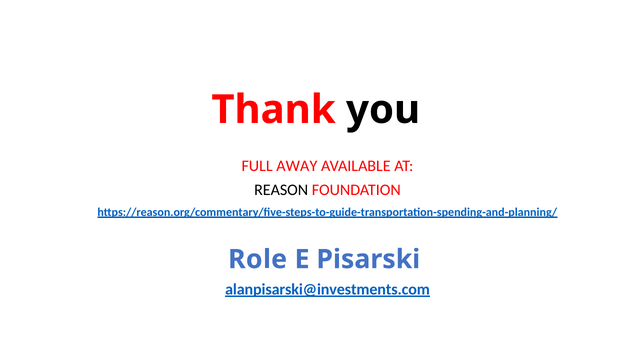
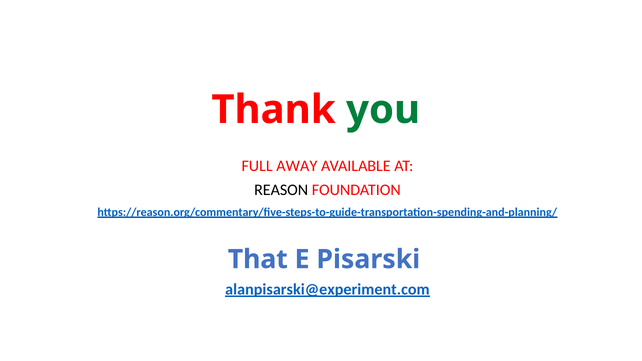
you colour: black -> green (383, 110)
Role: Role -> That (258, 259)
alanpisarski@investments.com: alanpisarski@investments.com -> alanpisarski@experiment.com (327, 289)
